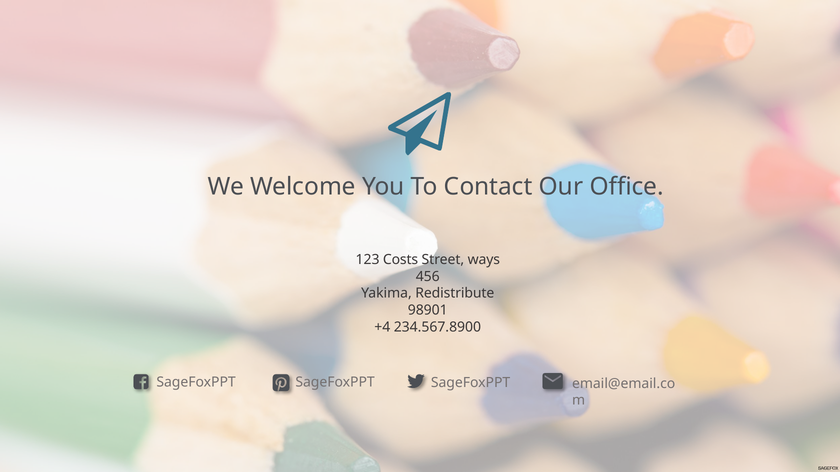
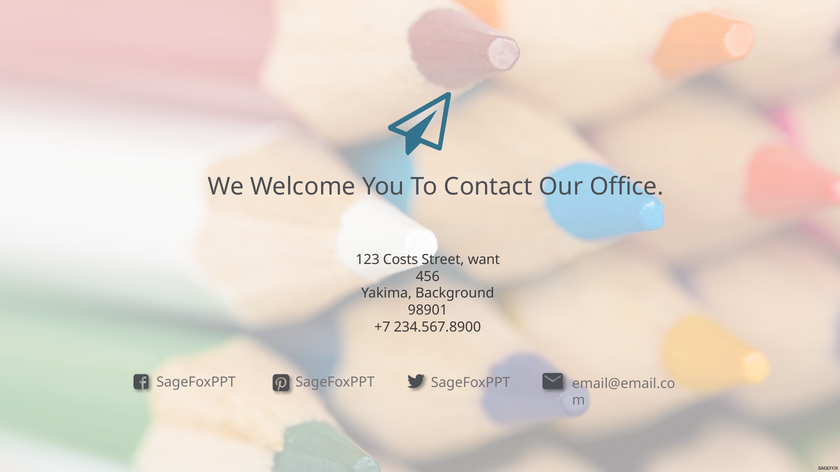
ways: ways -> want (484, 260)
Redistribute: Redistribute -> Background (455, 294)
+4: +4 -> +7 (382, 327)
